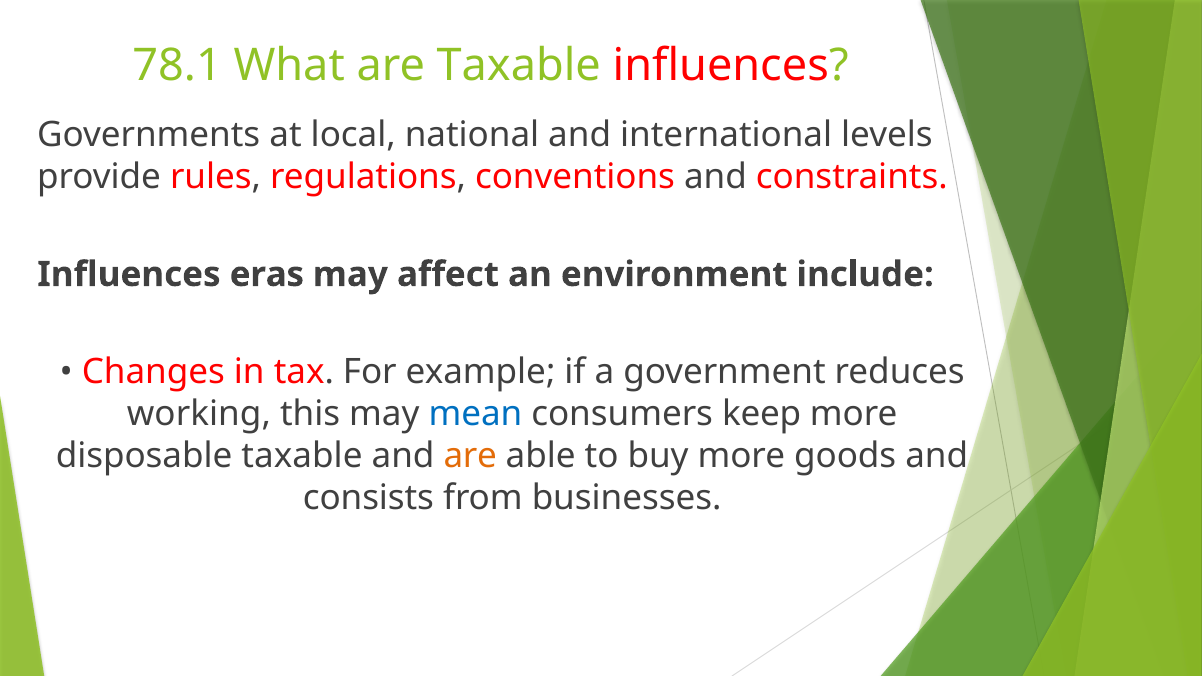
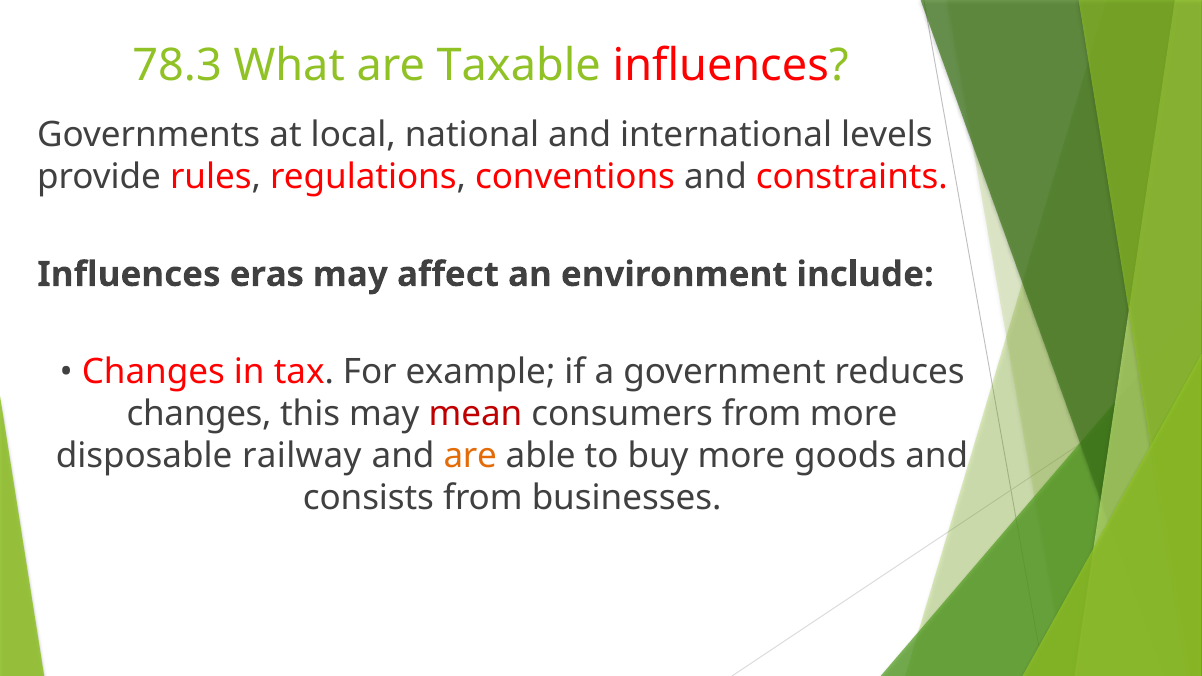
78.1: 78.1 -> 78.3 (177, 66)
working: working -> changes (199, 414)
mean colour: blue -> red (475, 414)
consumers keep: keep -> from (762, 414)
disposable taxable: taxable -> railway (302, 456)
